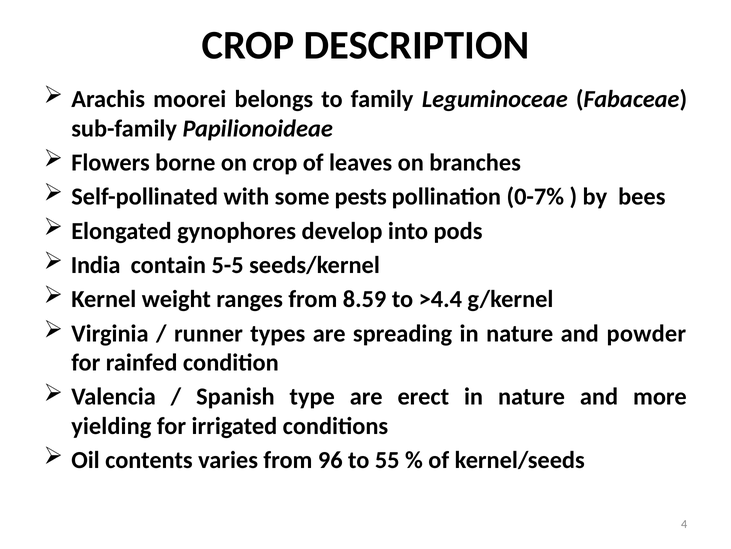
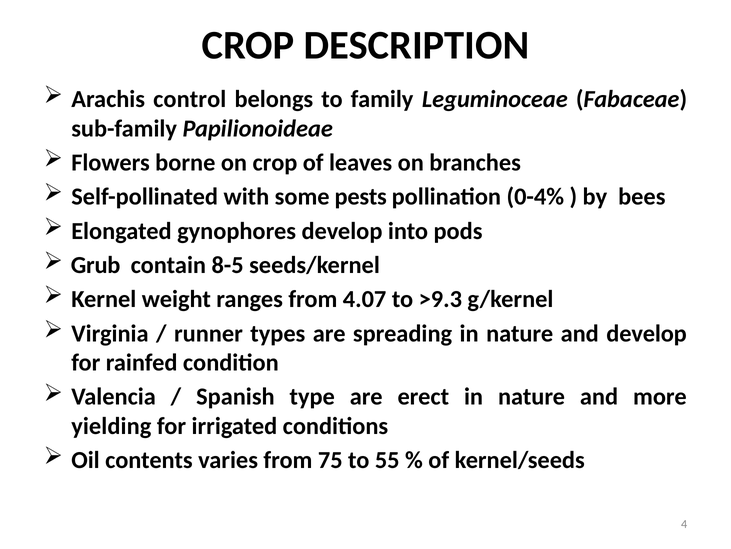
moorei: moorei -> control (190, 99)
0-7%: 0-7% -> 0-4% (535, 197)
India: India -> Grub (96, 265)
5-5: 5-5 -> 8-5 (228, 265)
8.59: 8.59 -> 4.07 (365, 299)
>4.4: >4.4 -> >9.3 (440, 299)
and powder: powder -> develop (647, 333)
96: 96 -> 75 (330, 460)
